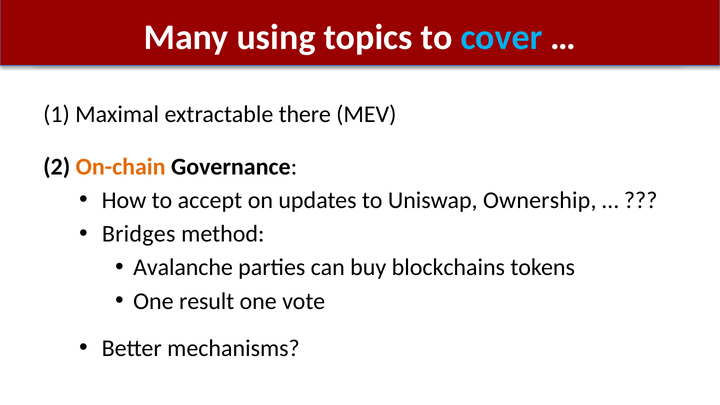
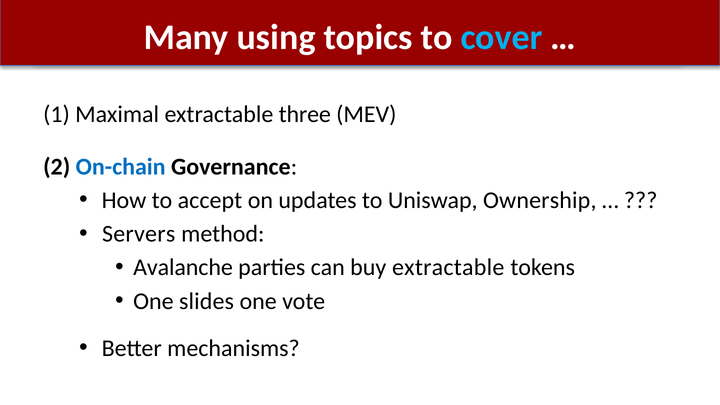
there: there -> three (305, 114)
On-chain colour: orange -> blue (121, 167)
Bridges: Bridges -> Servers (139, 234)
buy blockchains: blockchains -> extractable (448, 268)
result: result -> slides (207, 301)
